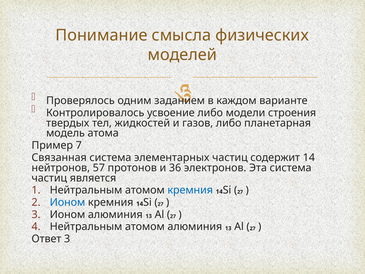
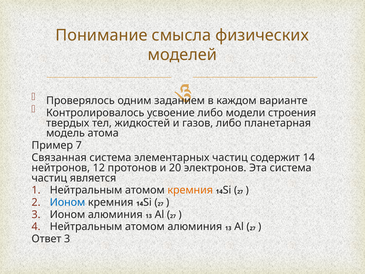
57: 57 -> 12 (99, 168)
36: 36 -> 20 (175, 168)
кремния colour: blue -> orange (190, 190)
